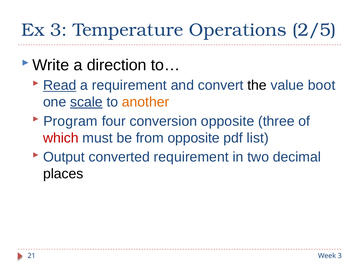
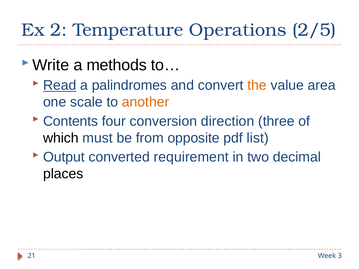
Ex 3: 3 -> 2 (59, 30)
direction: direction -> methods (117, 65)
a requirement: requirement -> palindromes (129, 85)
the colour: black -> orange (257, 85)
boot: boot -> area (322, 85)
scale underline: present -> none (86, 102)
Program: Program -> Contents (71, 121)
conversion opposite: opposite -> direction (228, 121)
which colour: red -> black (61, 138)
